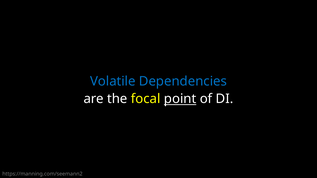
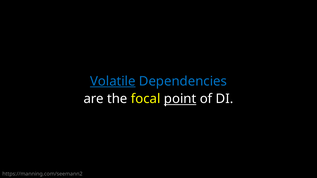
Volatile underline: none -> present (113, 81)
